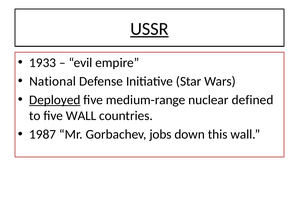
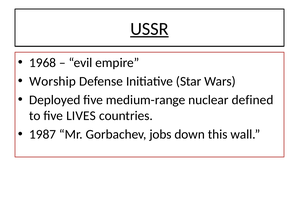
1933: 1933 -> 1968 (43, 63)
National: National -> Worship (53, 81)
Deployed underline: present -> none (55, 100)
five WALL: WALL -> LIVES (81, 116)
